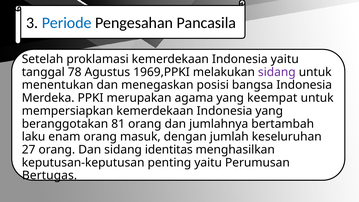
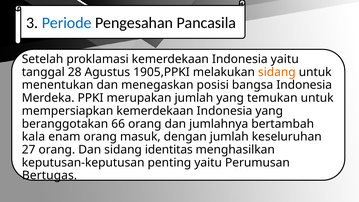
78: 78 -> 28 (75, 72)
1969,PPKI: 1969,PPKI -> 1905,PPKI (162, 72)
sidang colour: purple -> orange (277, 72)
merupakan agama: agama -> jumlah (194, 98)
keempat: keempat -> temukan (272, 98)
81: 81 -> 66 (118, 124)
laku: laku -> kala (33, 137)
